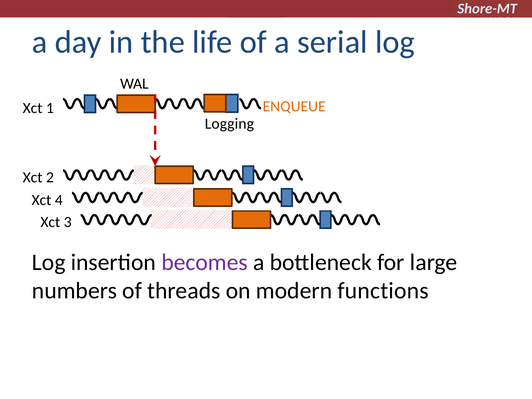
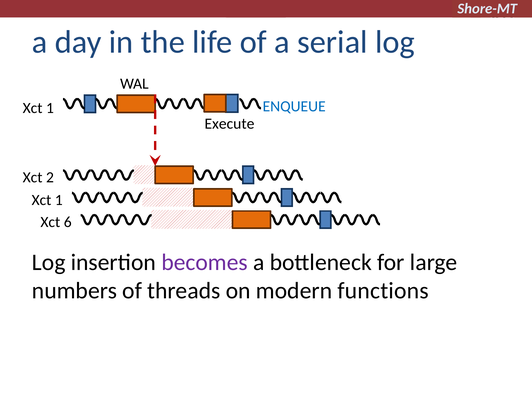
ENQUEUE colour: orange -> blue (294, 106)
Logging: Logging -> Execute (229, 124)
4: 4 -> 1 (59, 200)
3: 3 -> 6 (68, 222)
